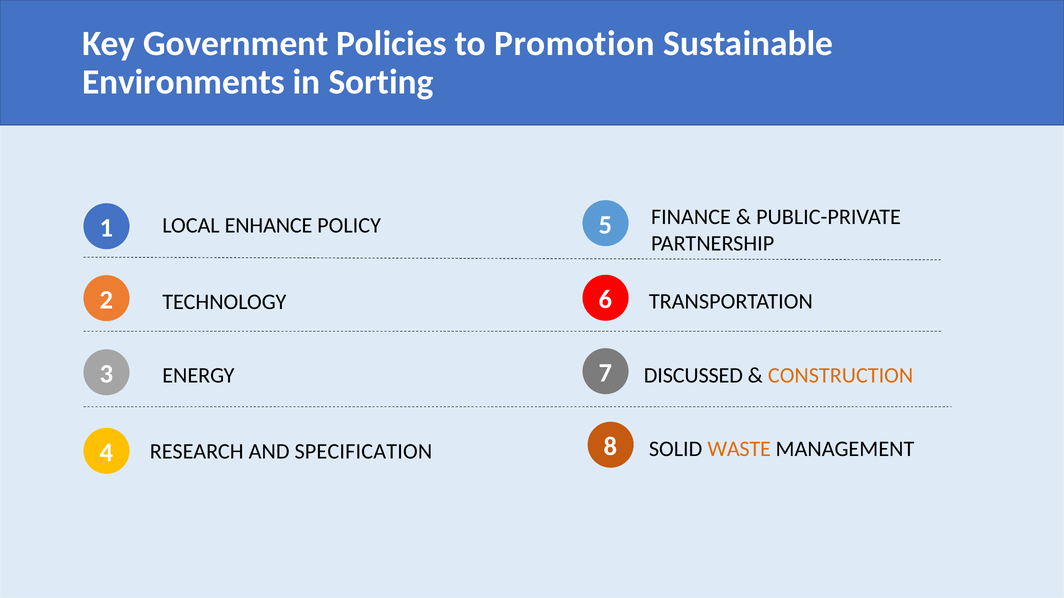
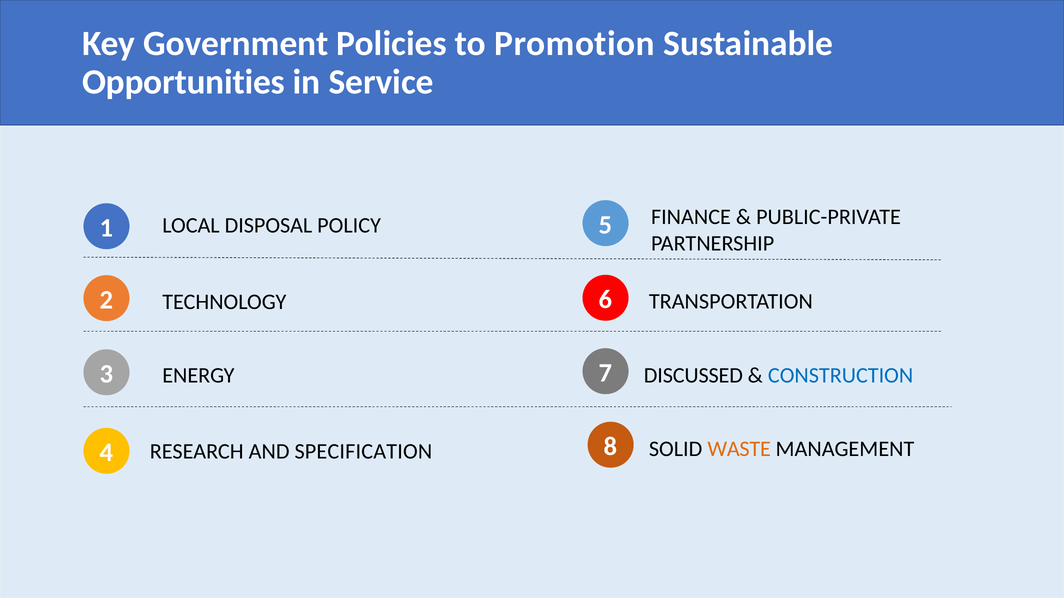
Environments: Environments -> Opportunities (183, 82)
Sorting: Sorting -> Service (381, 82)
ENHANCE: ENHANCE -> DISPOSAL (268, 225)
CONSTRUCTION colour: orange -> blue (841, 376)
